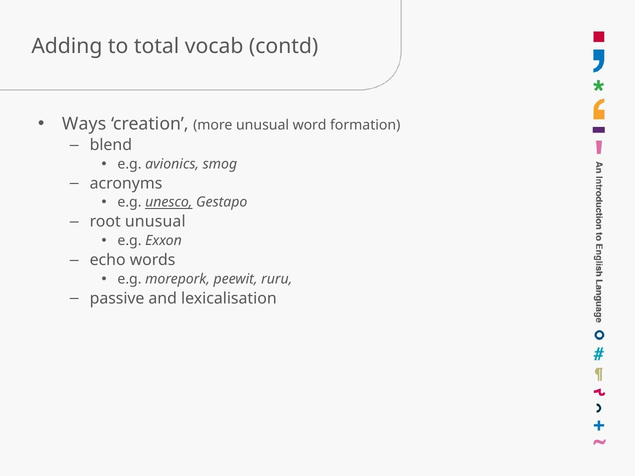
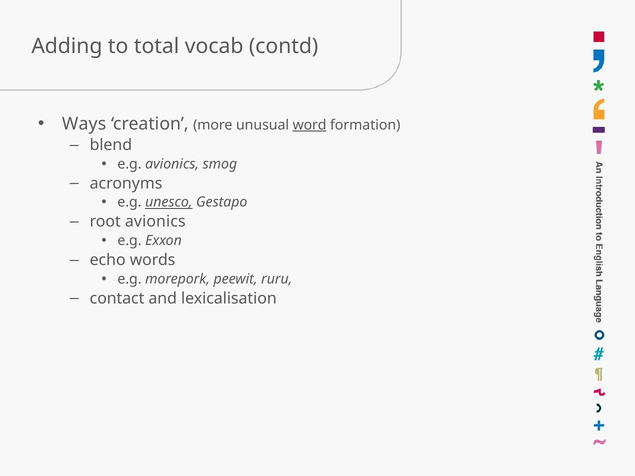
word underline: none -> present (310, 125)
root unusual: unusual -> avionics (155, 222)
passive: passive -> contact (117, 298)
